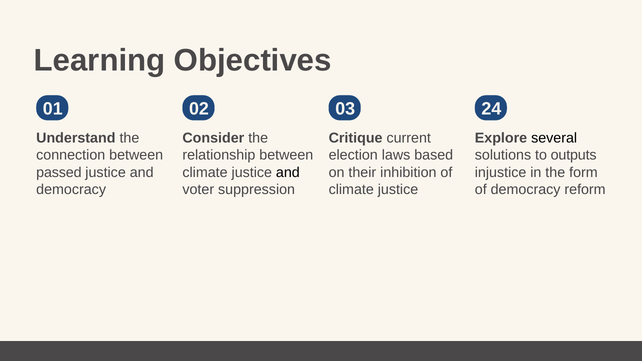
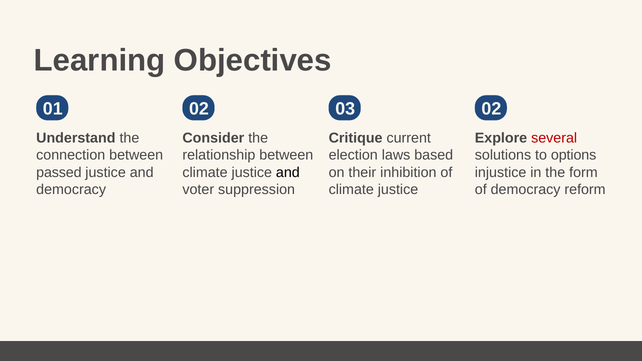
03 24: 24 -> 02 (491, 109)
several colour: black -> red (554, 138)
outputs: outputs -> options (574, 155)
